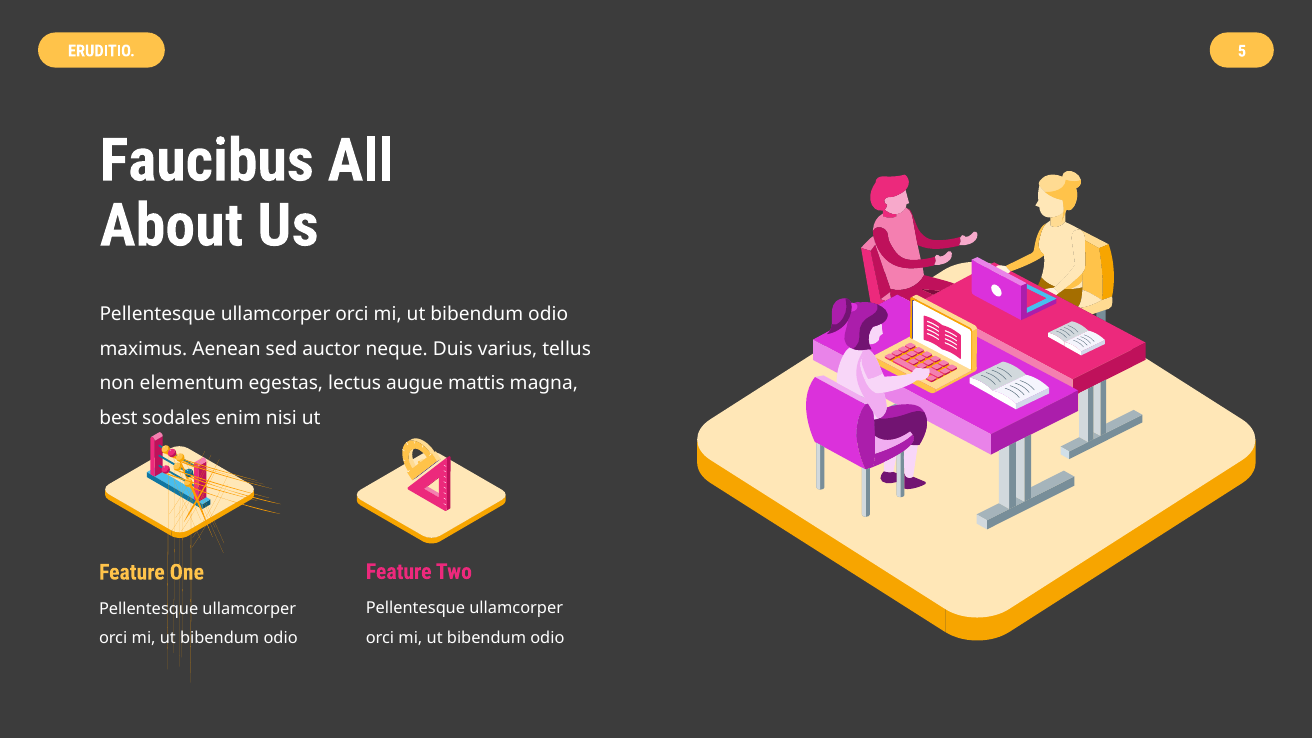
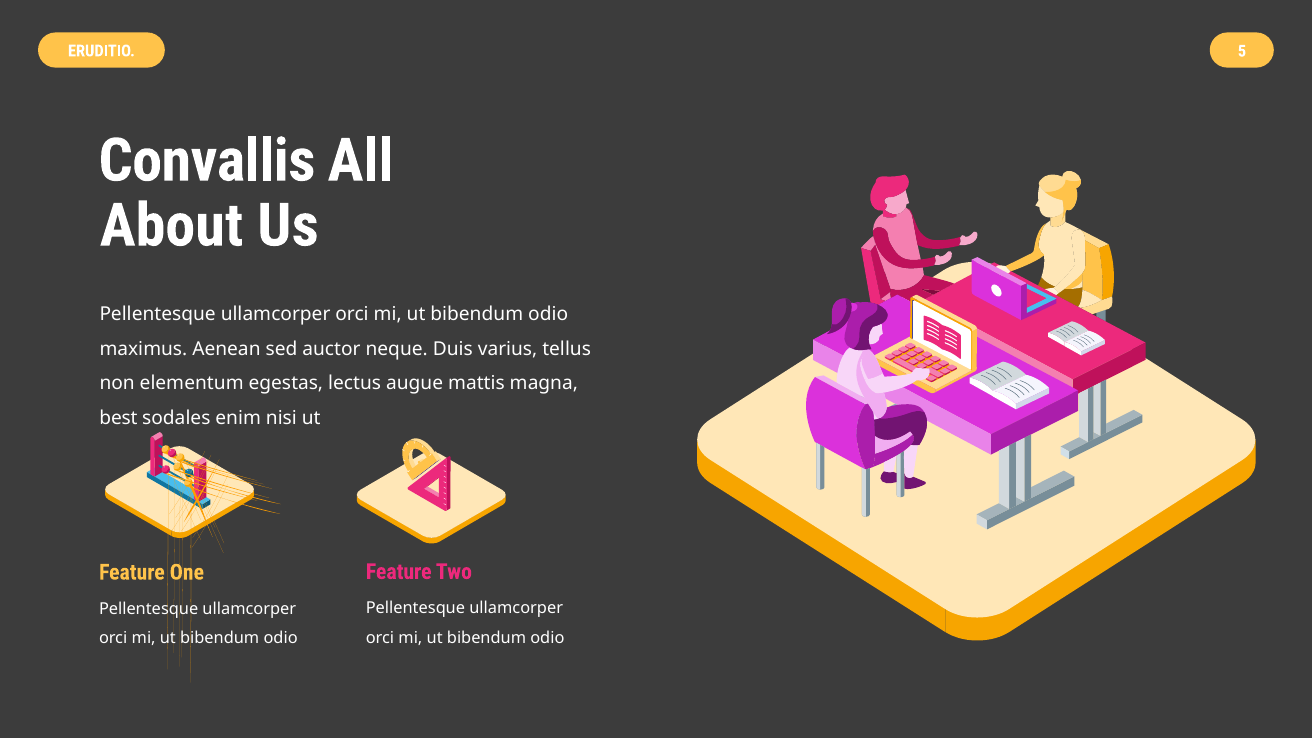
Faucibus: Faucibus -> Convallis (207, 161)
